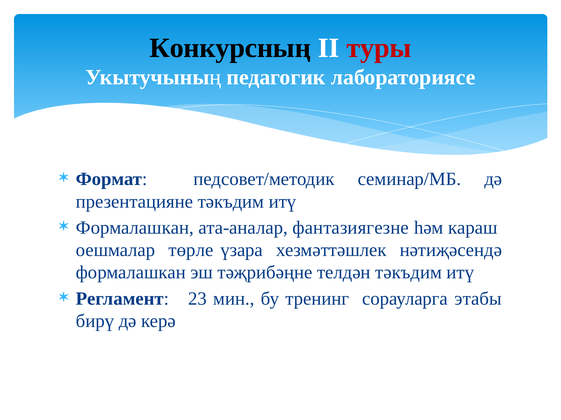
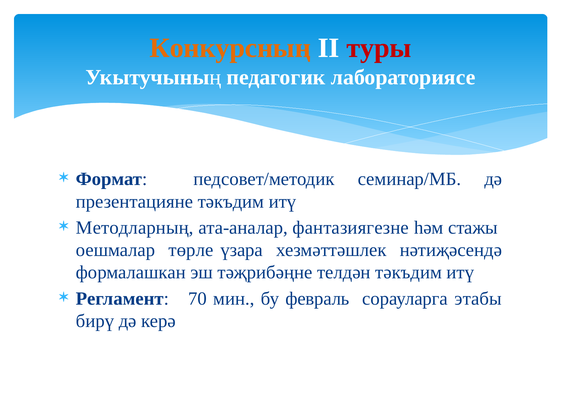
Конкурсның colour: black -> orange (230, 48)
Формалашкан: Формалашкан -> Методларның (135, 228)
караш: караш -> стажы (473, 228)
23: 23 -> 70 (198, 299)
тренинг: тренинг -> февраль (317, 299)
